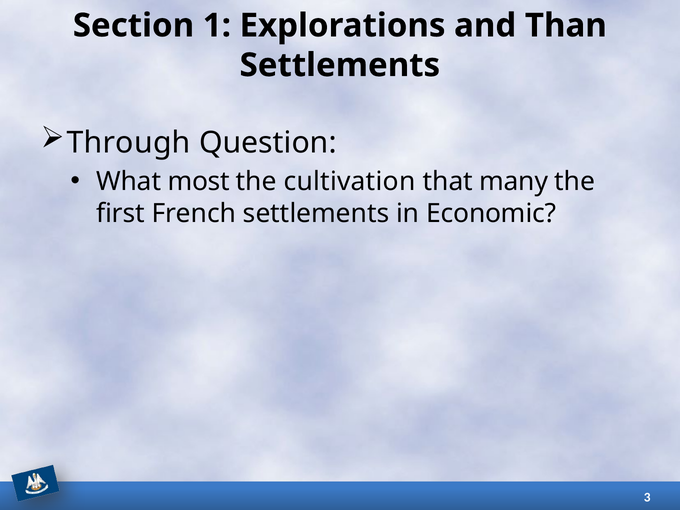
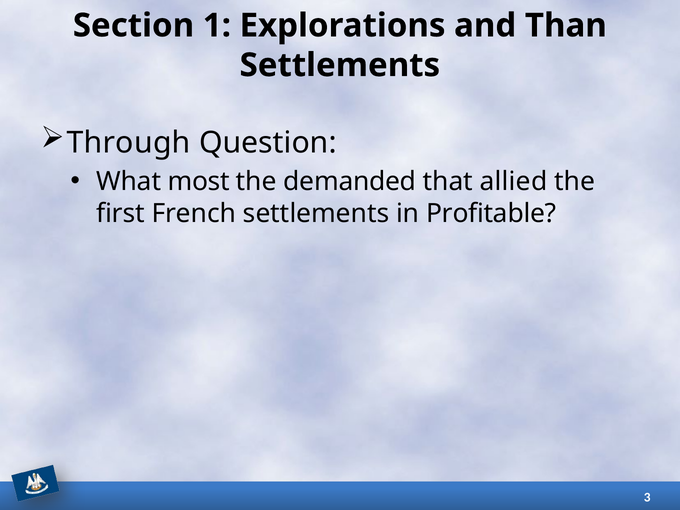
cultivation: cultivation -> demanded (350, 182)
many: many -> allied (514, 182)
Economic: Economic -> Profitable (491, 213)
